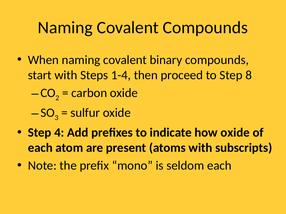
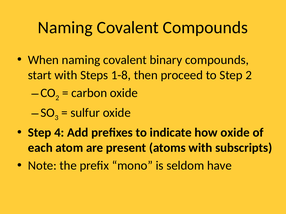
1-4: 1-4 -> 1-8 (121, 75)
Step 8: 8 -> 2 (249, 75)
seldom each: each -> have (219, 166)
